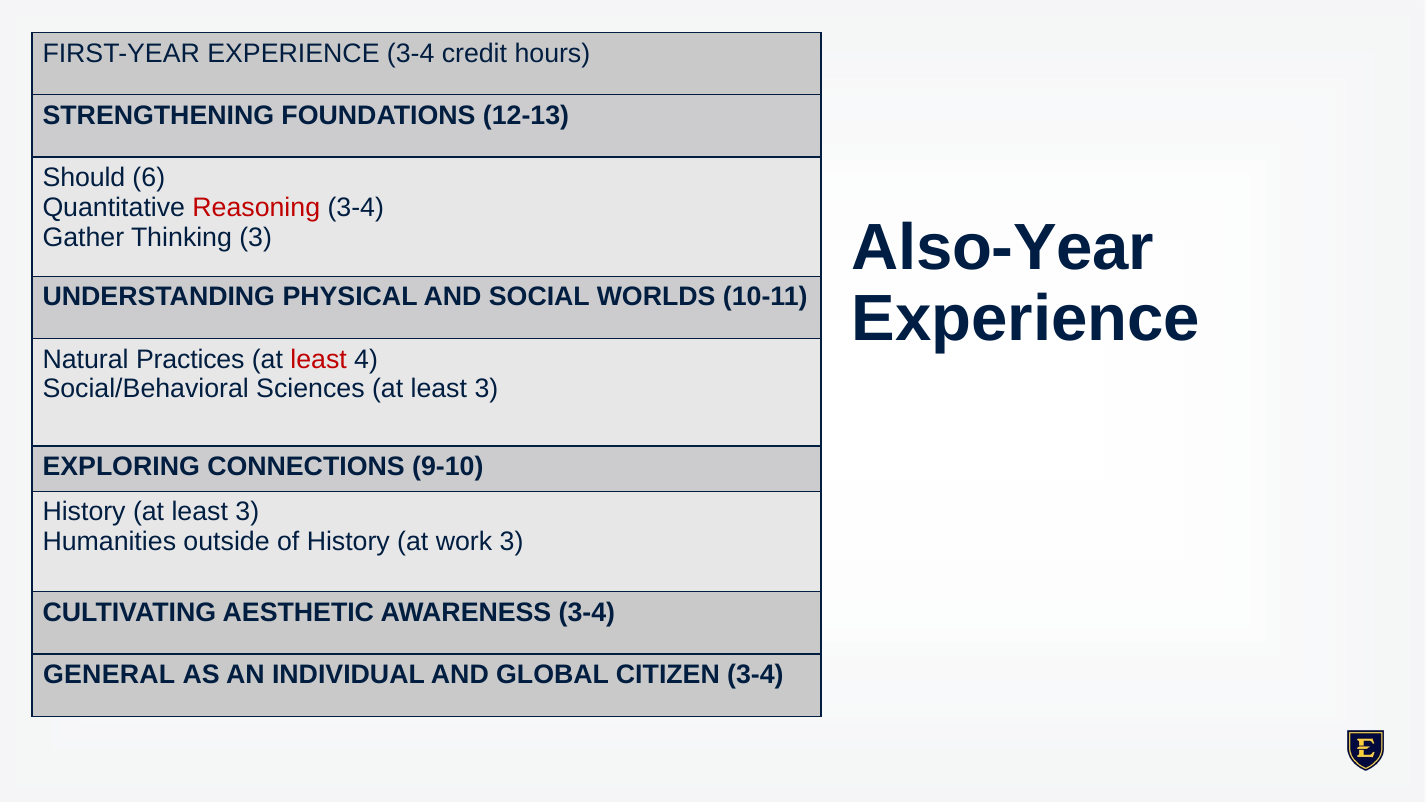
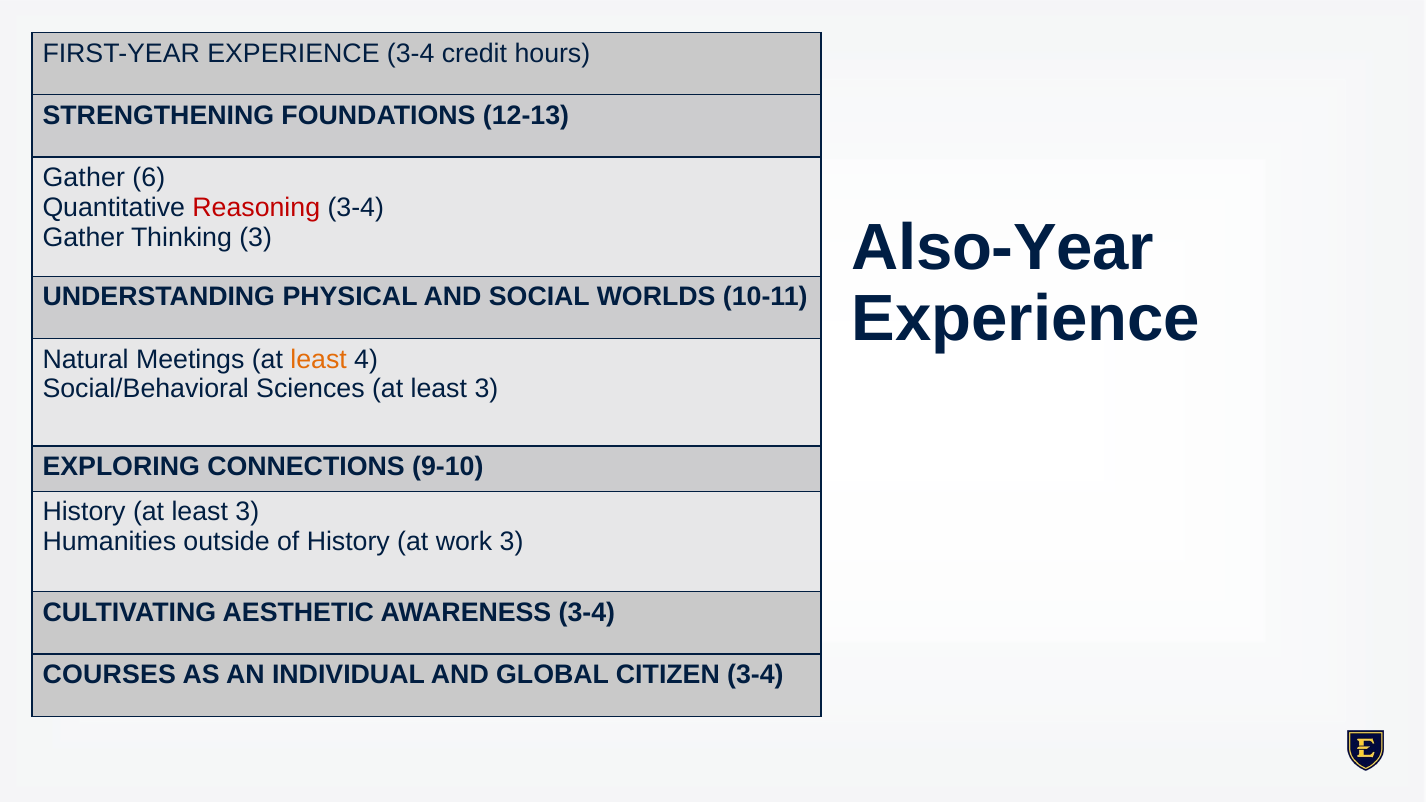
Should: Should -> Gather (84, 178)
Practices: Practices -> Meetings (190, 359)
least colour: red -> orange (319, 359)
GENERAL: GENERAL -> COURSES (109, 675)
